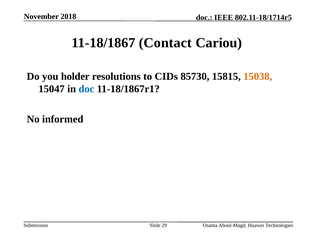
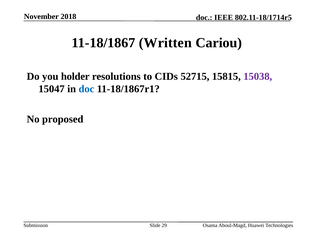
Contact: Contact -> Written (165, 43)
85730: 85730 -> 52715 (195, 77)
15038 colour: orange -> purple (258, 77)
informed: informed -> proposed (63, 120)
